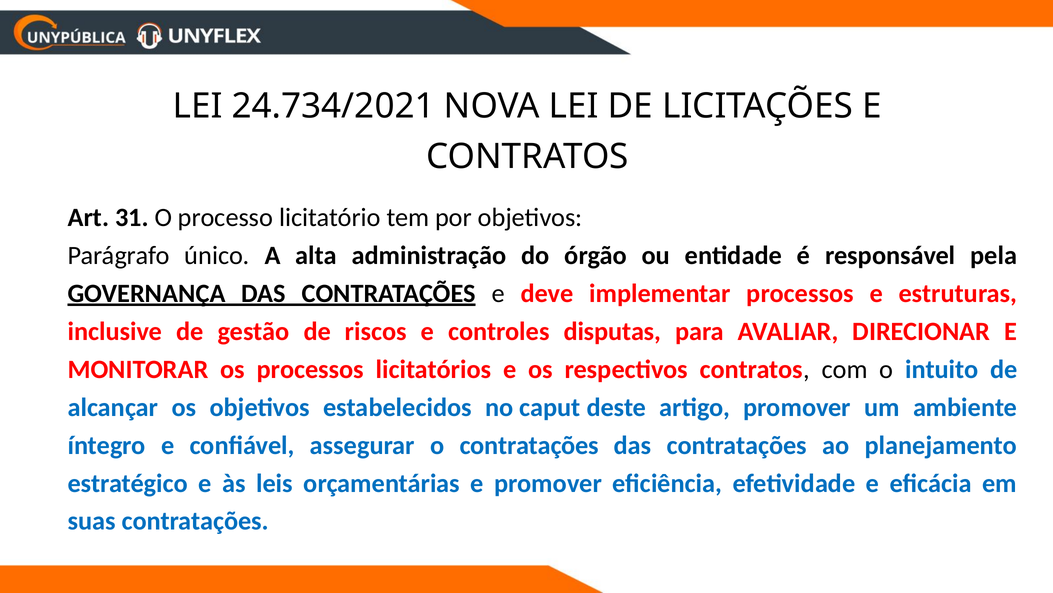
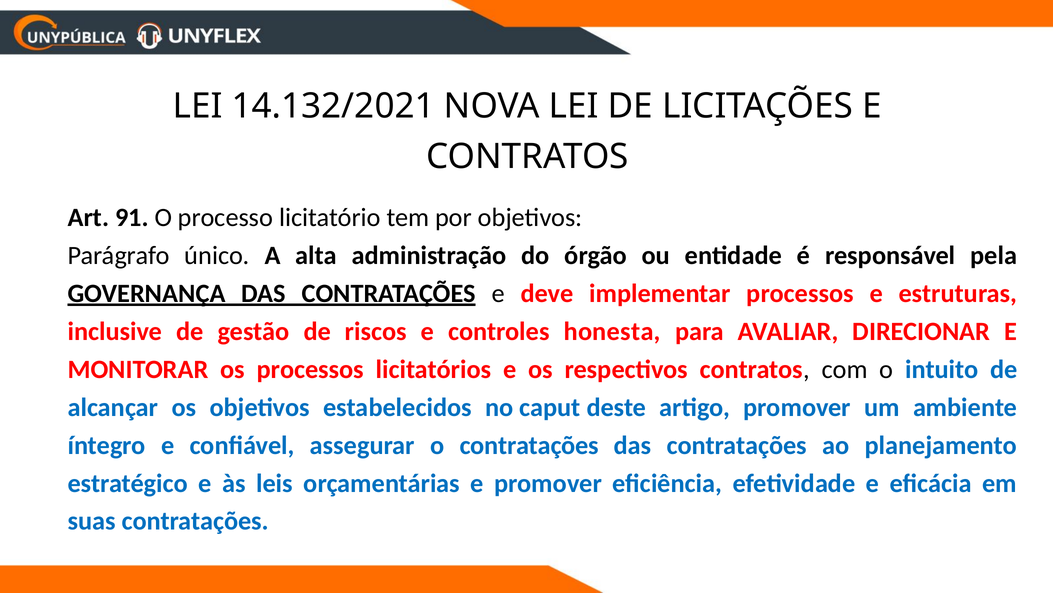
24.734/2021: 24.734/2021 -> 14.132/2021 (333, 106)
31: 31 -> 91 (132, 217)
disputas: disputas -> honesta (612, 331)
